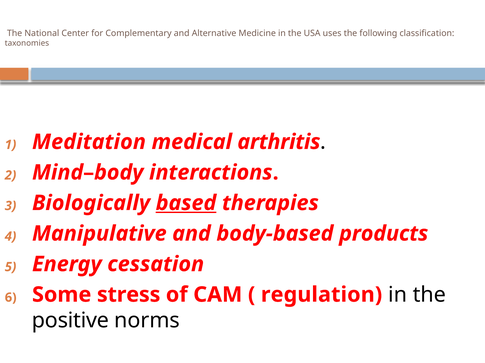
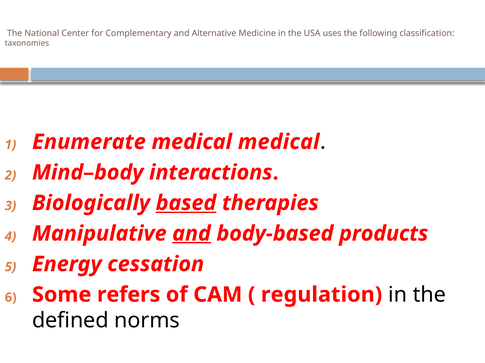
Meditation: Meditation -> Enumerate (89, 142)
medical arthritis: arthritis -> medical (279, 142)
and underline: none -> present (192, 234)
stress: stress -> refers (129, 295)
positive: positive -> defined (70, 321)
